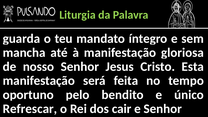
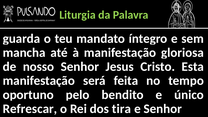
cair: cair -> tira (121, 109)
